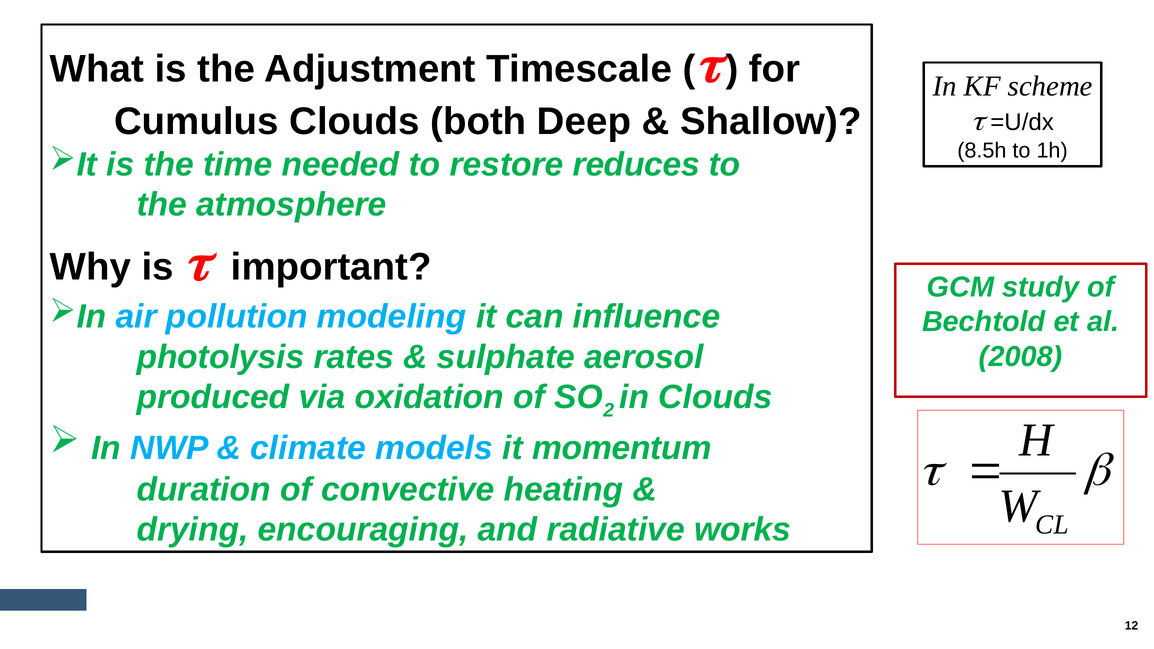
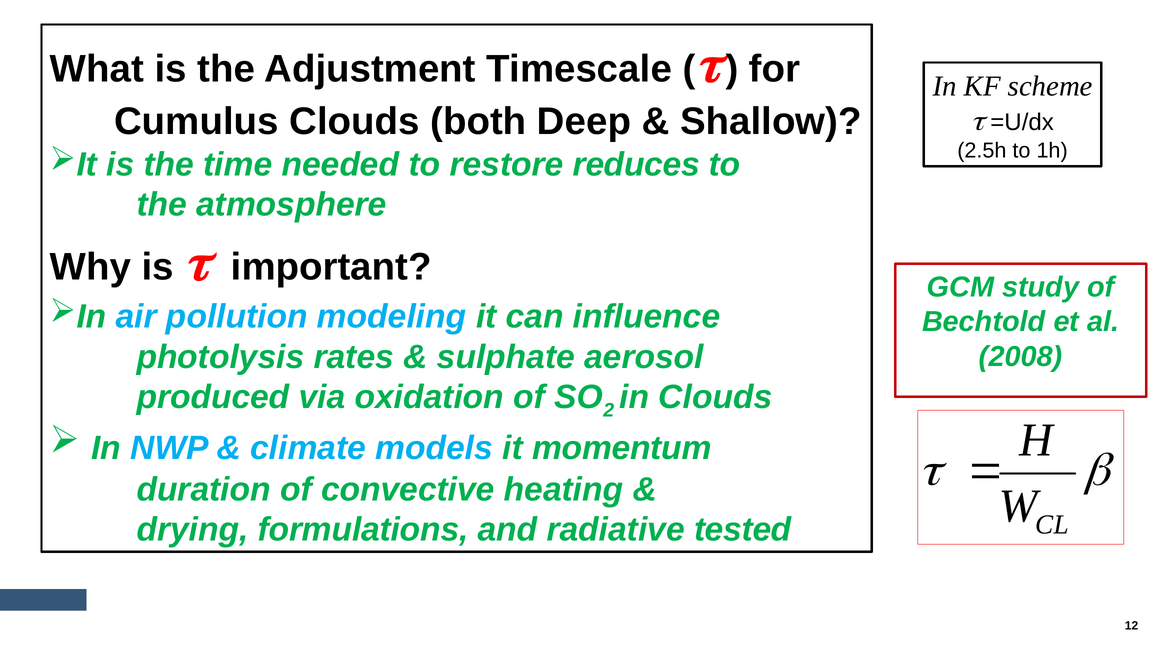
8.5h: 8.5h -> 2.5h (982, 150)
encouraging: encouraging -> formulations (363, 530)
works: works -> tested (743, 530)
